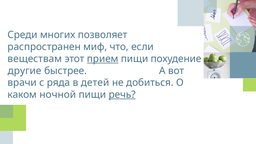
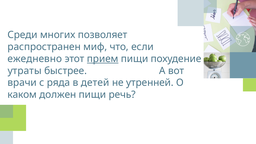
веществам: веществам -> ежедневно (35, 59)
другие: другие -> утраты (25, 71)
добиться: добиться -> утренней (150, 83)
ночной: ночной -> должен (58, 95)
речь underline: present -> none (122, 95)
